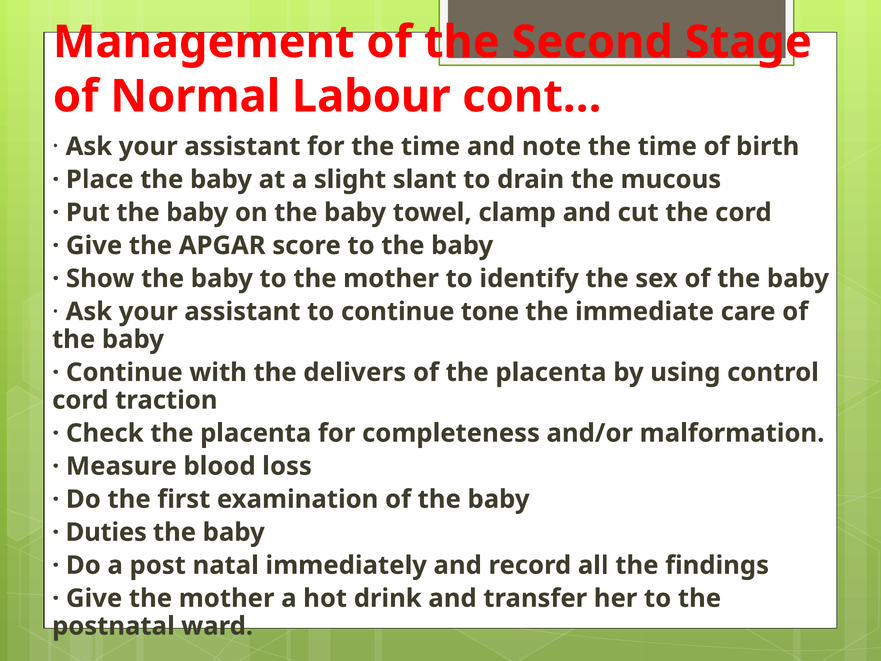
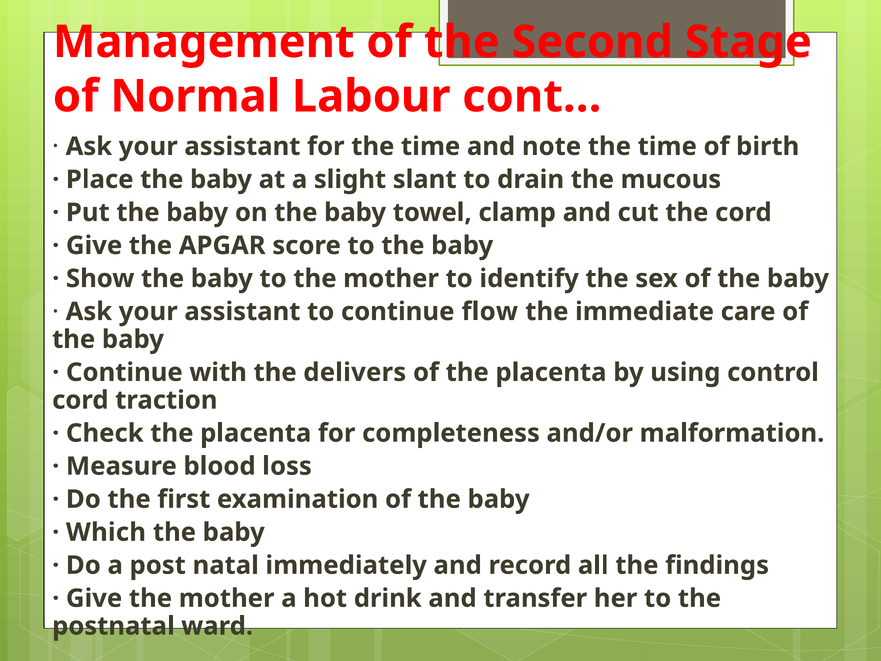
tone: tone -> flow (490, 312)
Duties: Duties -> Which (106, 532)
